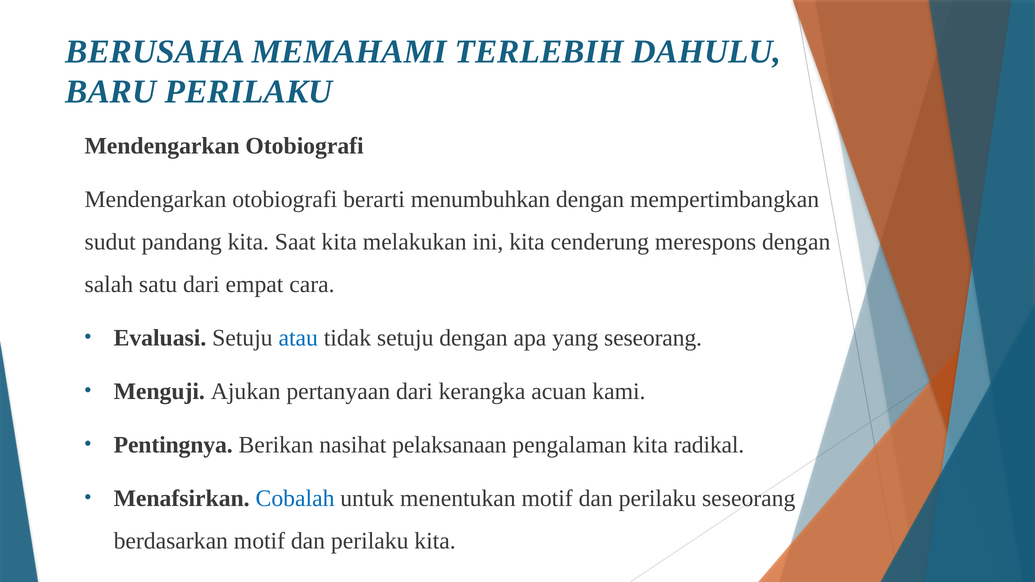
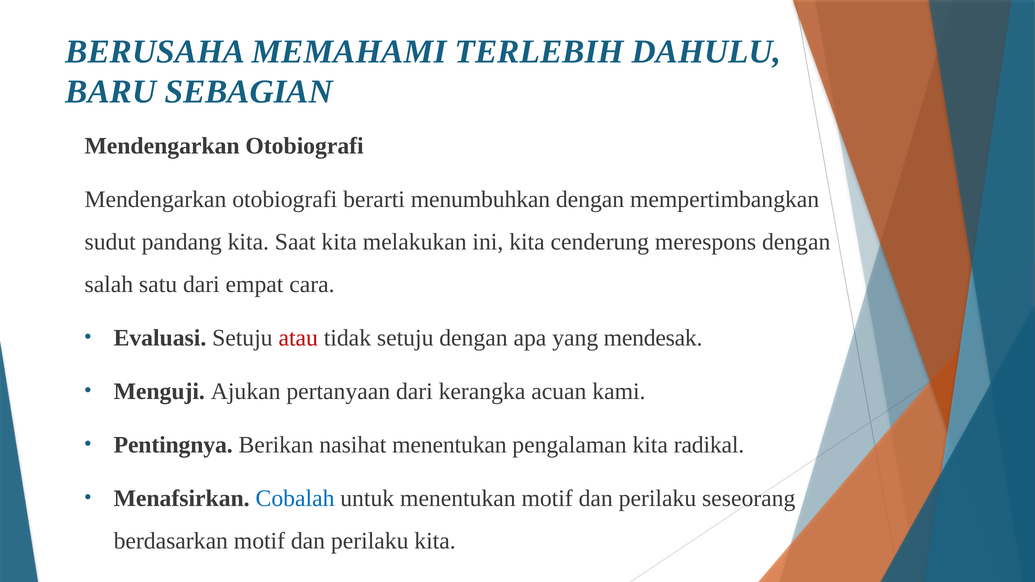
BARU PERILAKU: PERILAKU -> SEBAGIAN (249, 92)
atau colour: blue -> red (298, 338)
yang seseorang: seseorang -> mendesak (653, 338)
nasihat pelaksanaan: pelaksanaan -> menentukan (449, 445)
